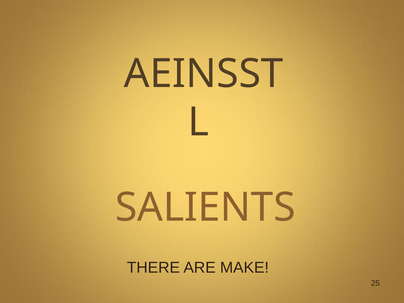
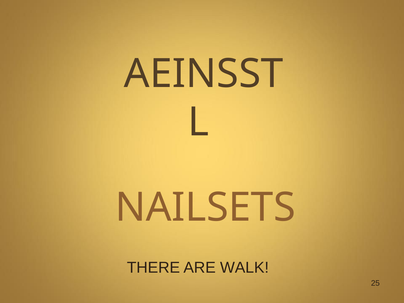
SALIENTS: SALIENTS -> NAILSETS (205, 208)
MAKE: MAKE -> WALK (244, 268)
